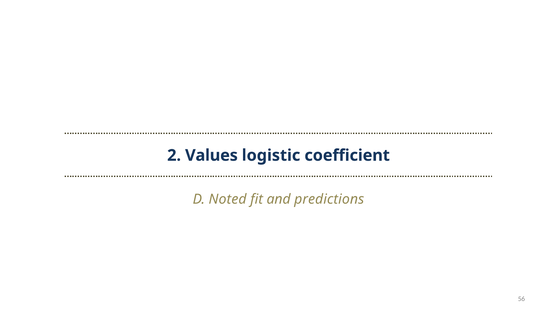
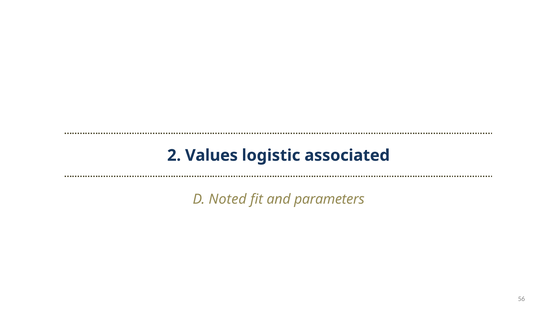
coefficient: coefficient -> associated (347, 156)
predictions: predictions -> parameters (329, 200)
